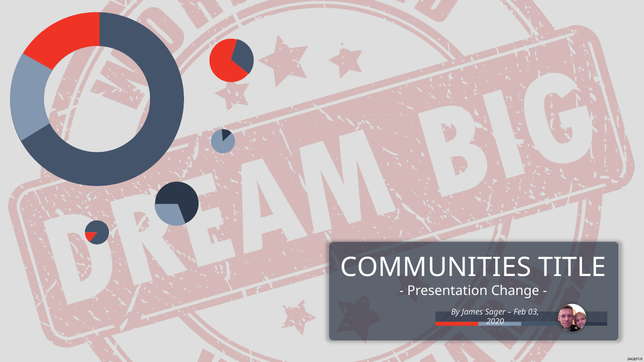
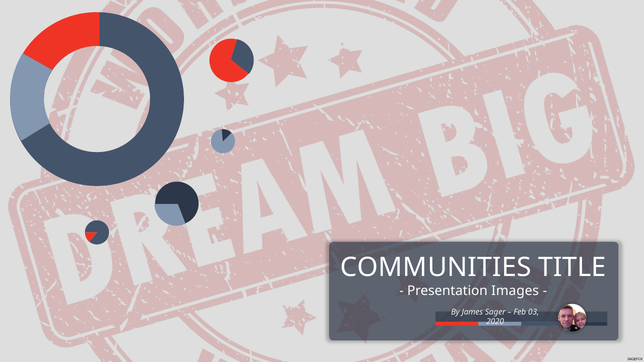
Change: Change -> Images (515, 291)
